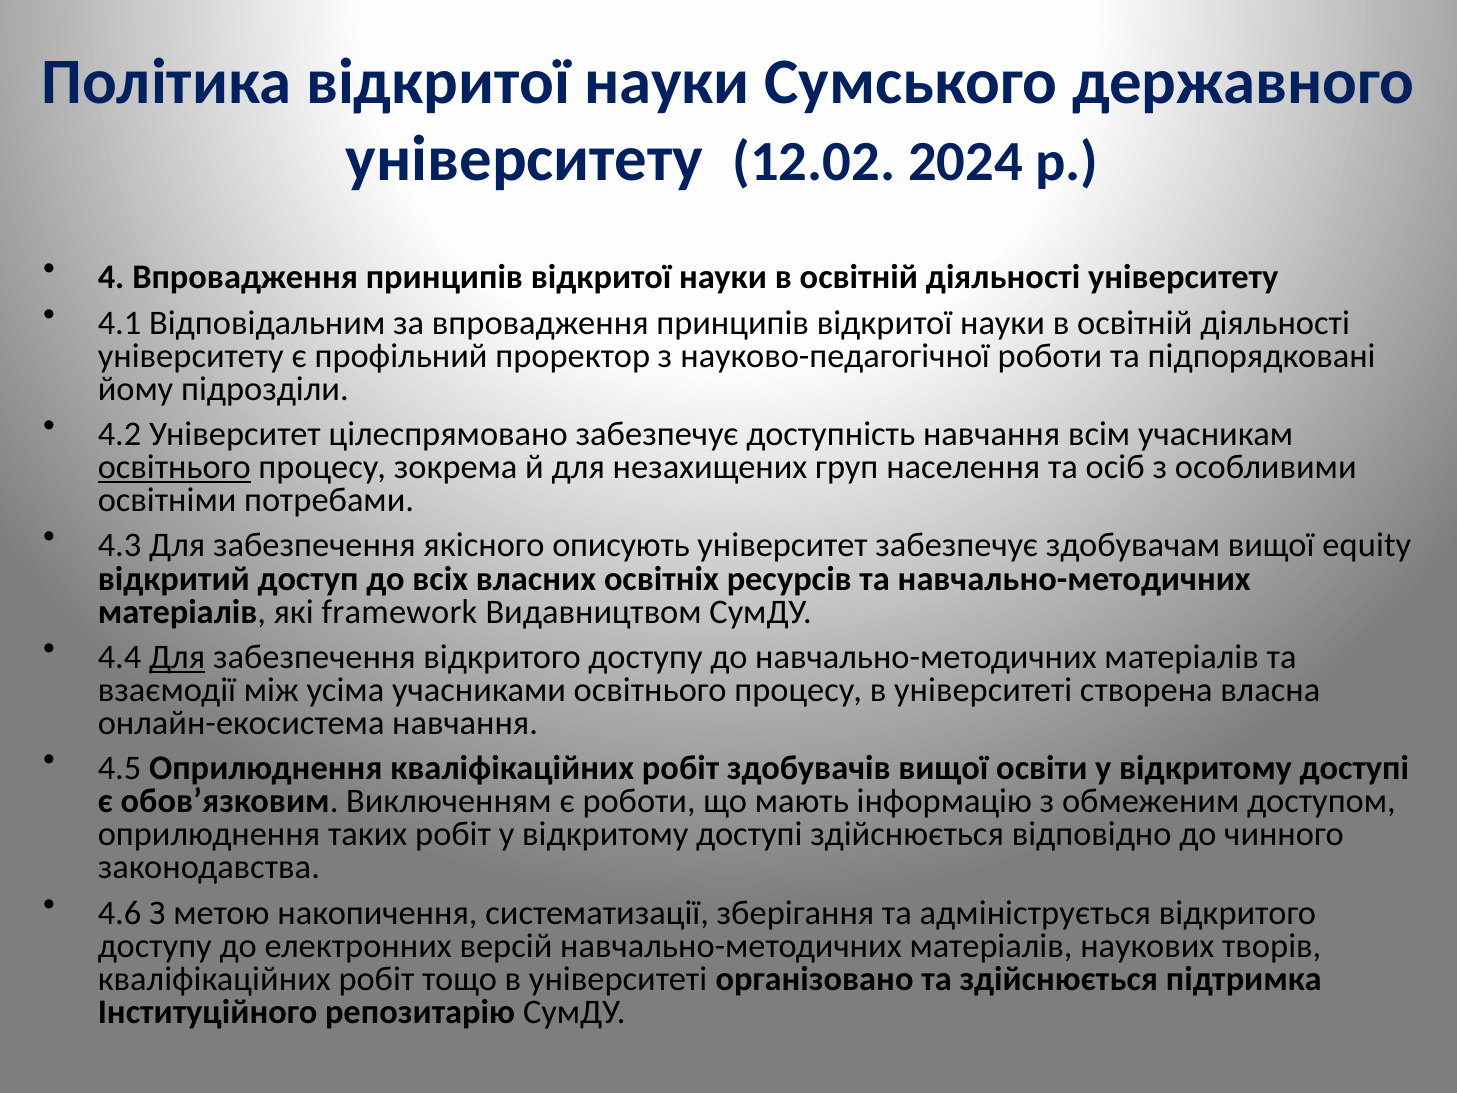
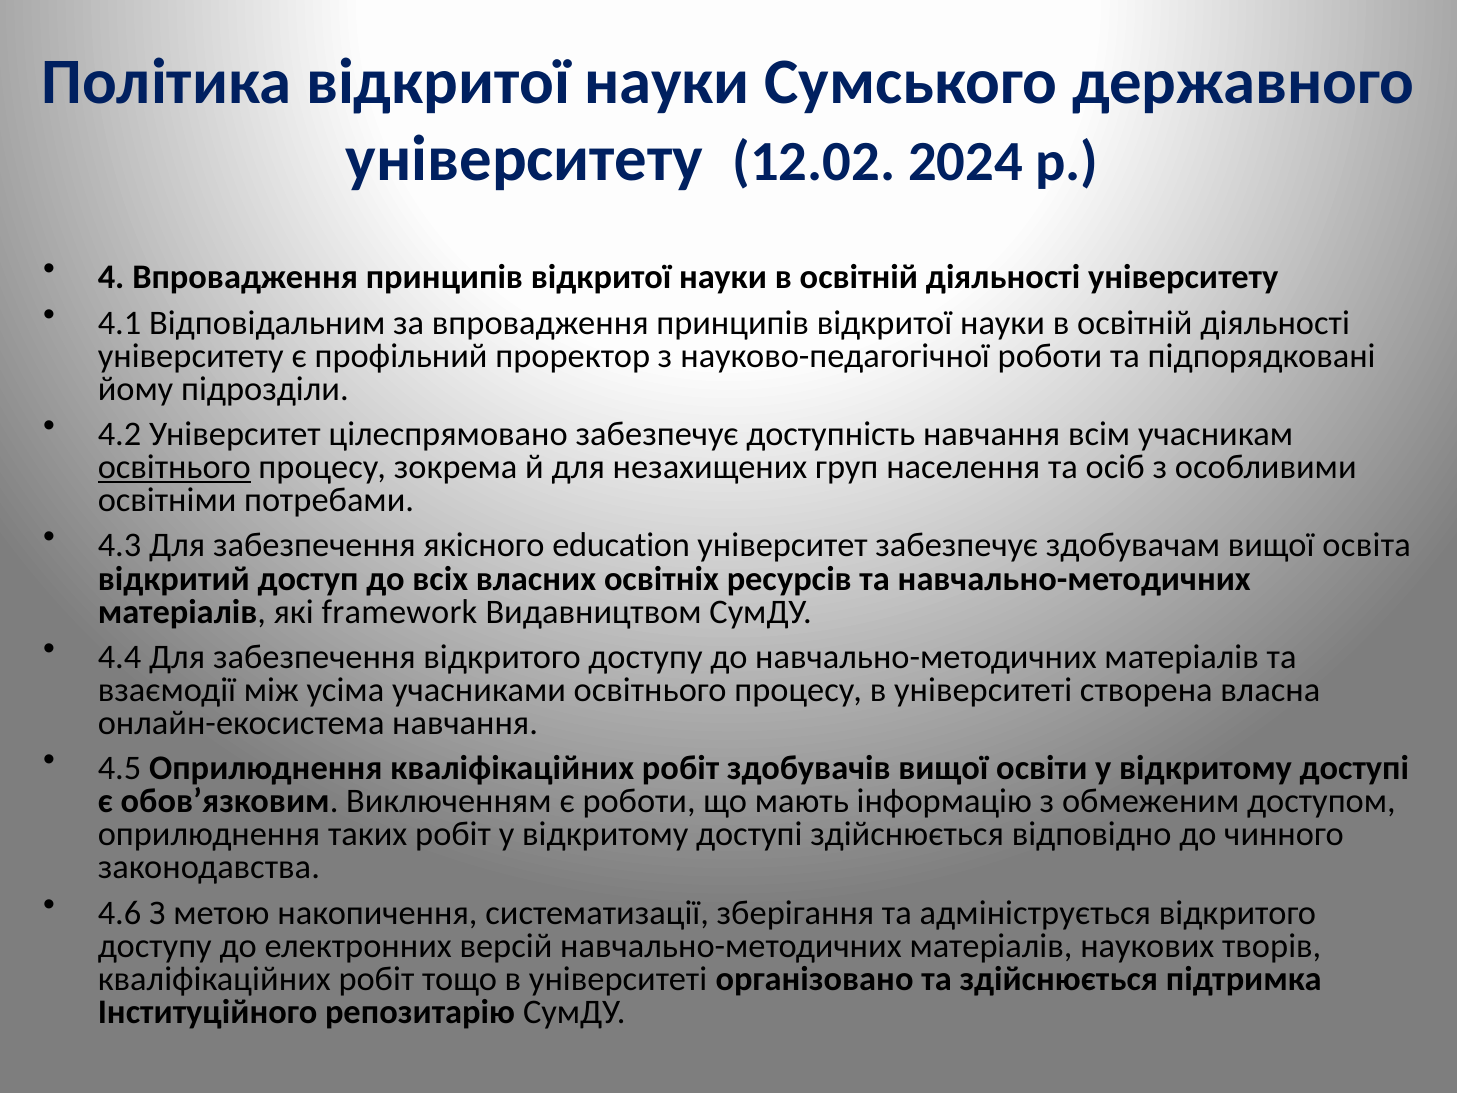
описують: описують -> education (621, 546)
equity: equity -> освіта (1367, 546)
Для underline: present -> none (177, 657)
